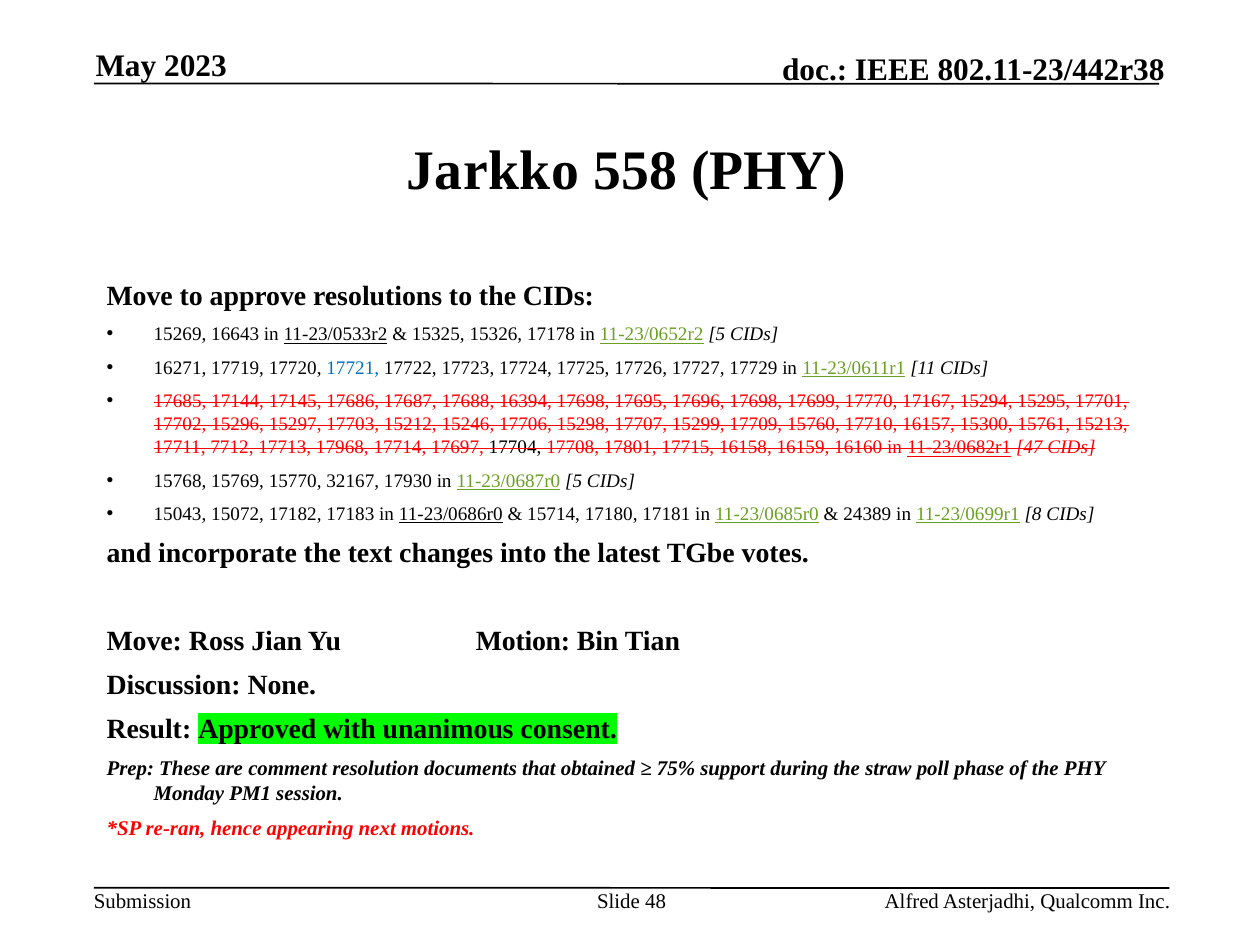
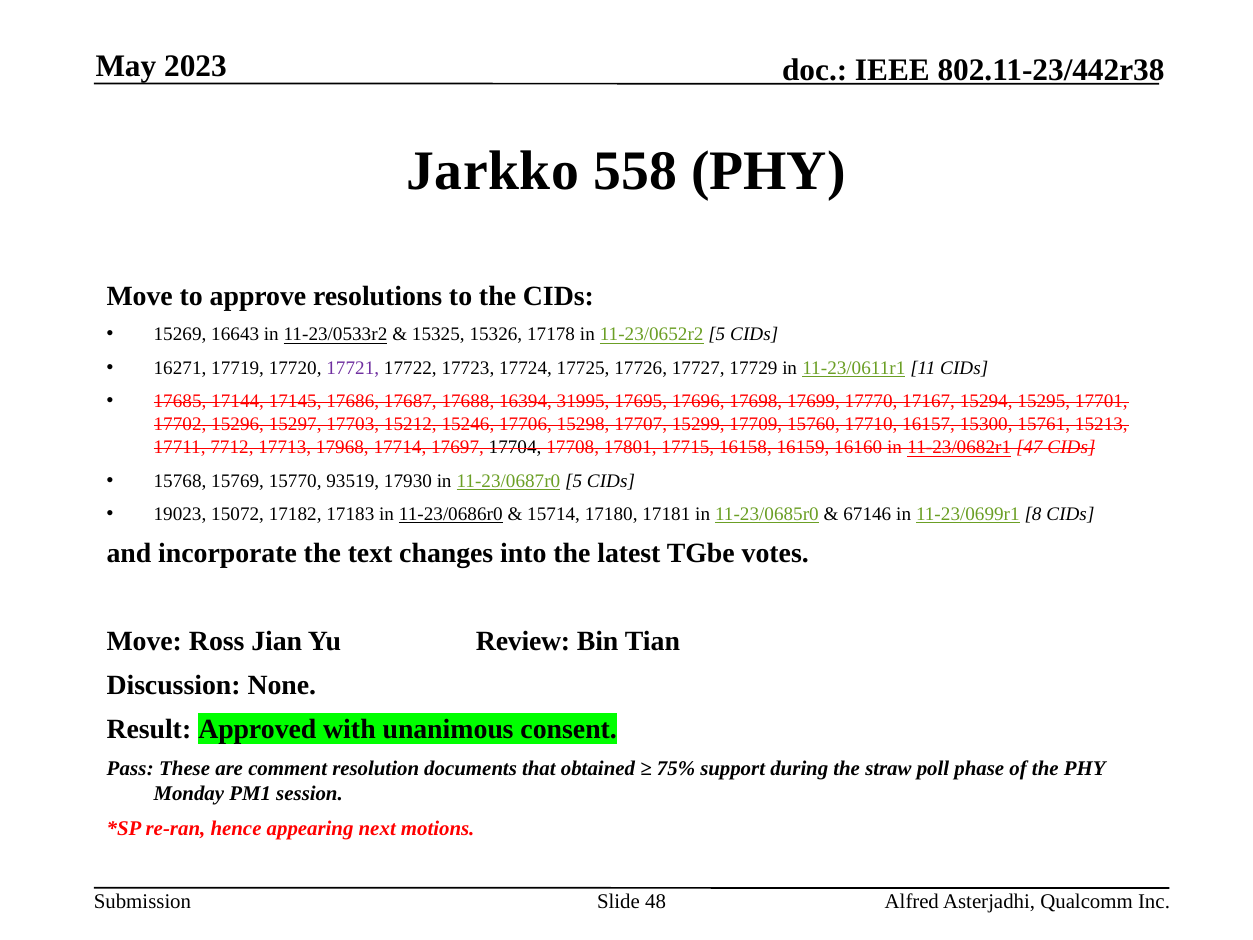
17721 colour: blue -> purple (353, 368)
16394 17698: 17698 -> 31995 (583, 401)
32167: 32167 -> 93519 (353, 481)
15043: 15043 -> 19023 (180, 514)
24389: 24389 -> 67146 (867, 514)
Motion: Motion -> Review (523, 641)
Prep: Prep -> Pass (130, 768)
